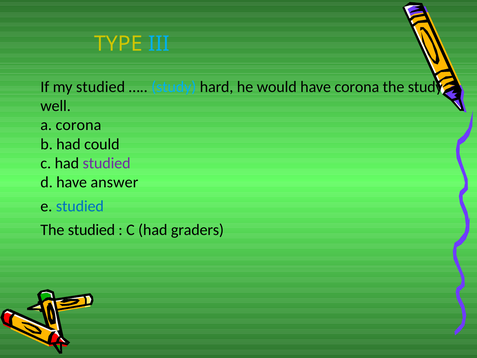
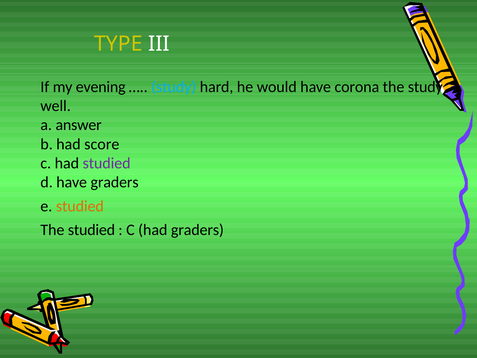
III colour: light blue -> white (159, 44)
my studied: studied -> evening (101, 87)
a corona: corona -> answer (79, 125)
could: could -> score (102, 144)
have answer: answer -> graders (115, 182)
studied colour: blue -> orange (80, 206)
